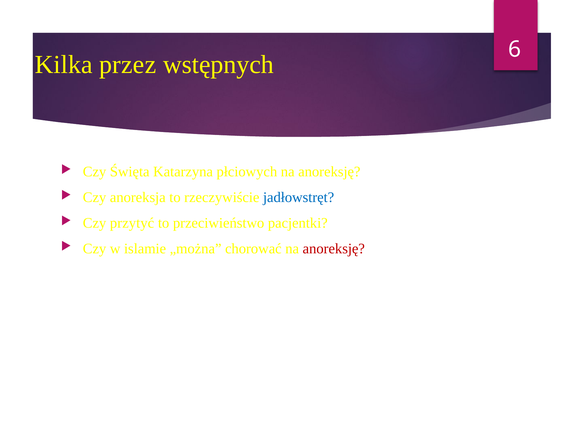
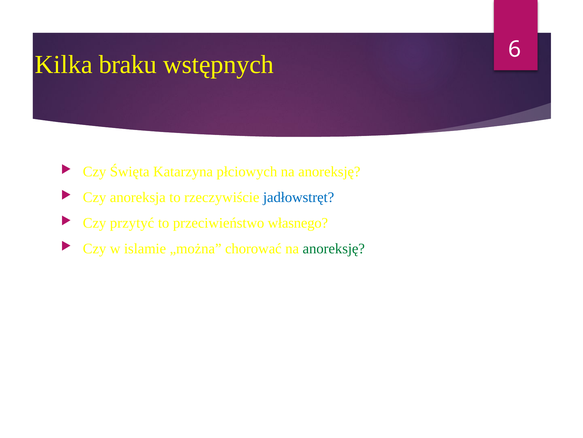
przez: przez -> braku (128, 65)
pacjentki: pacjentki -> własnego (298, 223)
anoreksję colour: red -> green (334, 248)
